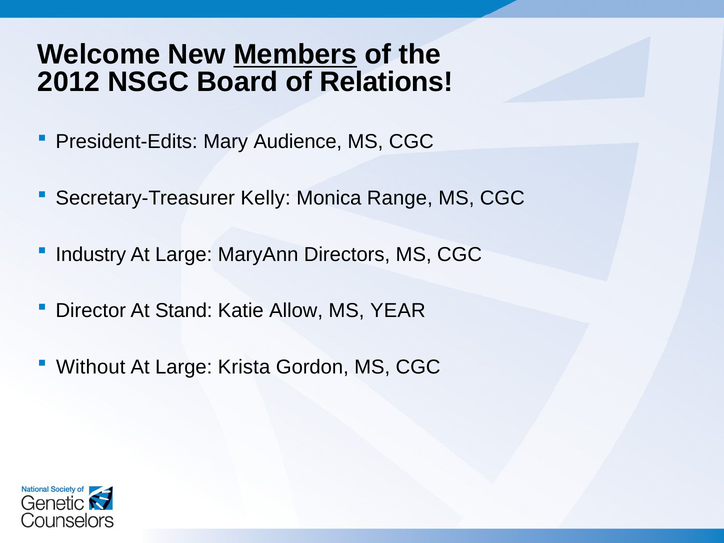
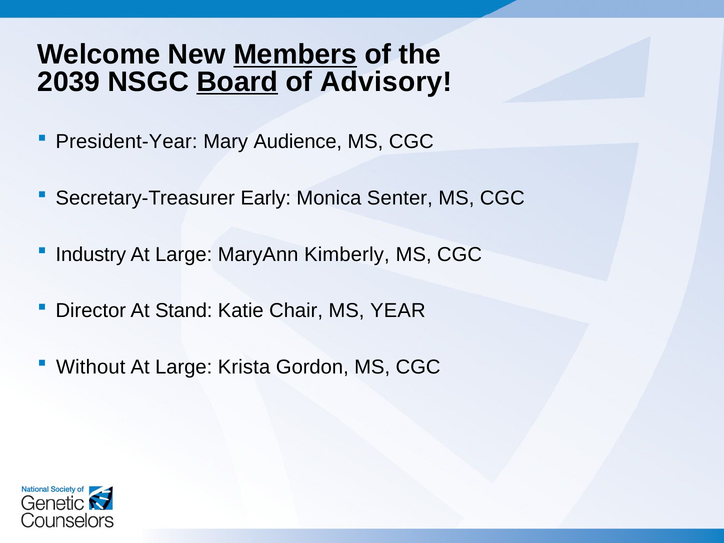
2012: 2012 -> 2039 (69, 82)
Board underline: none -> present (237, 82)
Relations: Relations -> Advisory (386, 82)
President-Edits: President-Edits -> President-Year (127, 142)
Kelly: Kelly -> Early (266, 198)
Range: Range -> Senter (400, 198)
Directors: Directors -> Kimberly (347, 254)
Allow: Allow -> Chair (296, 311)
